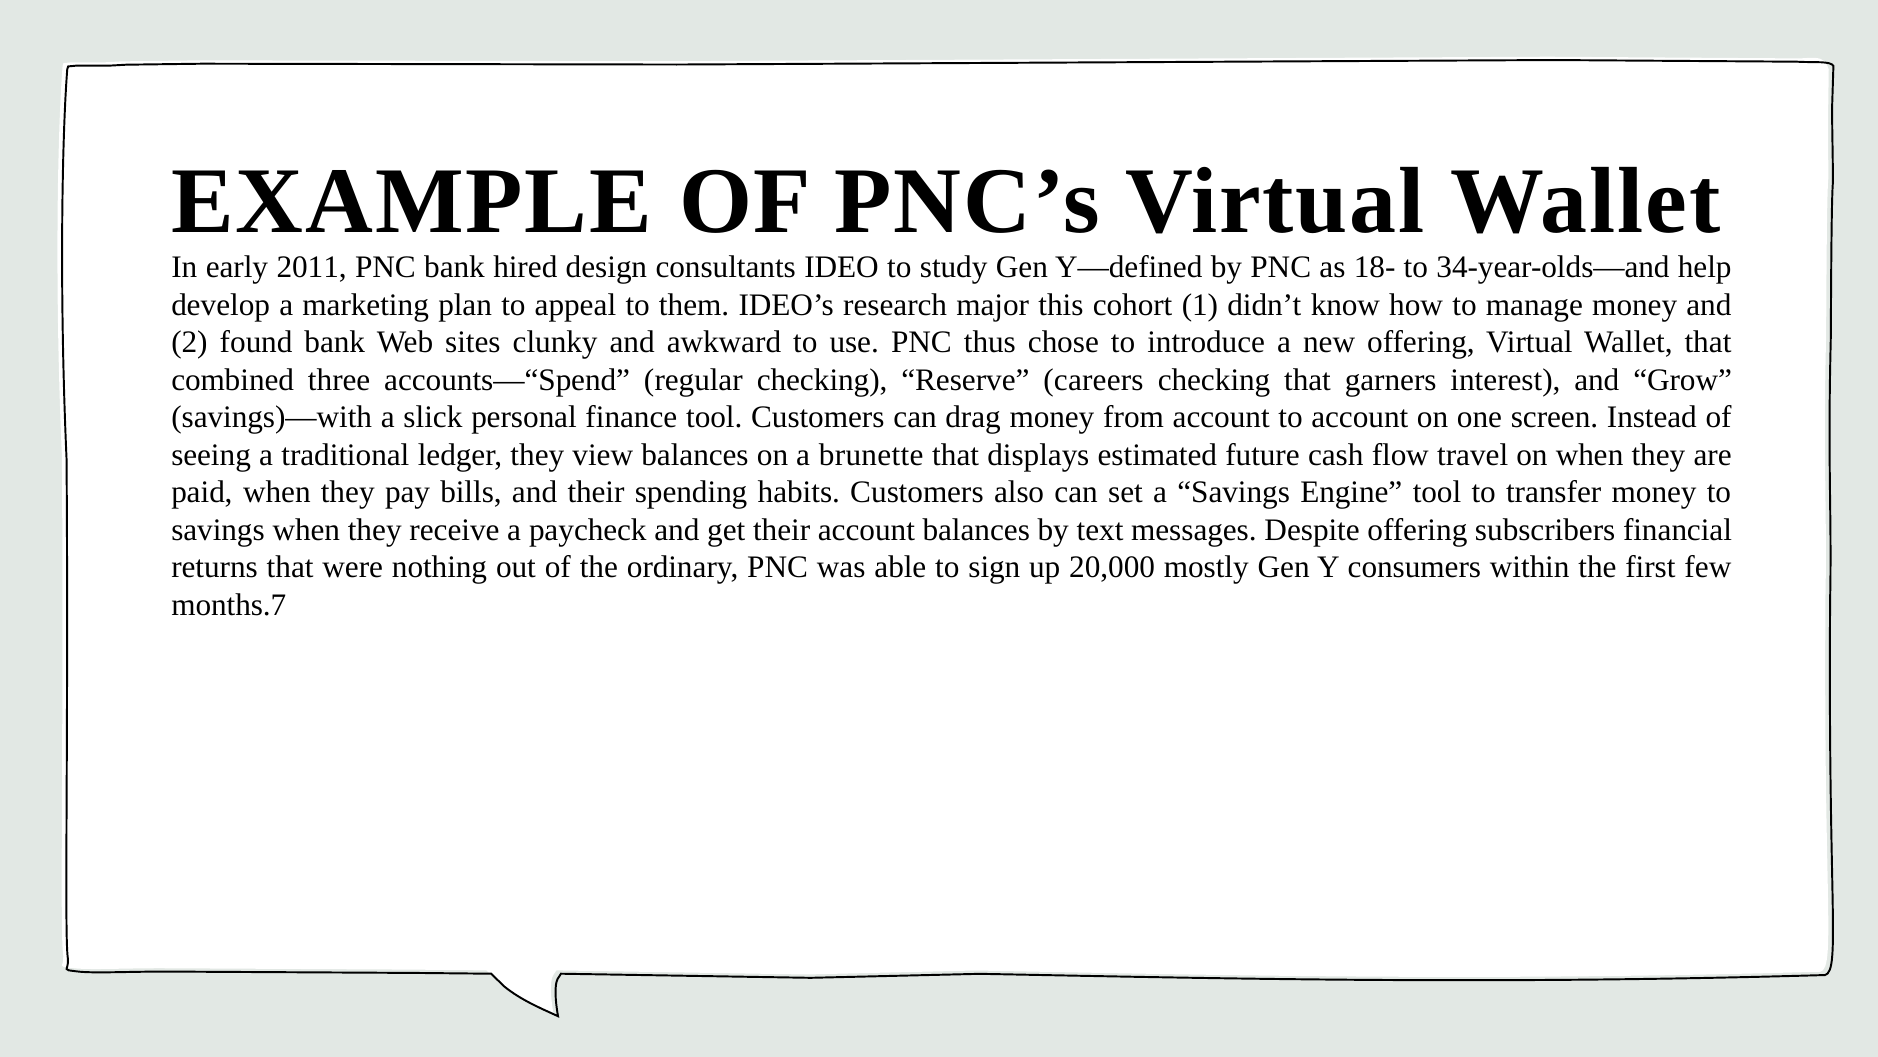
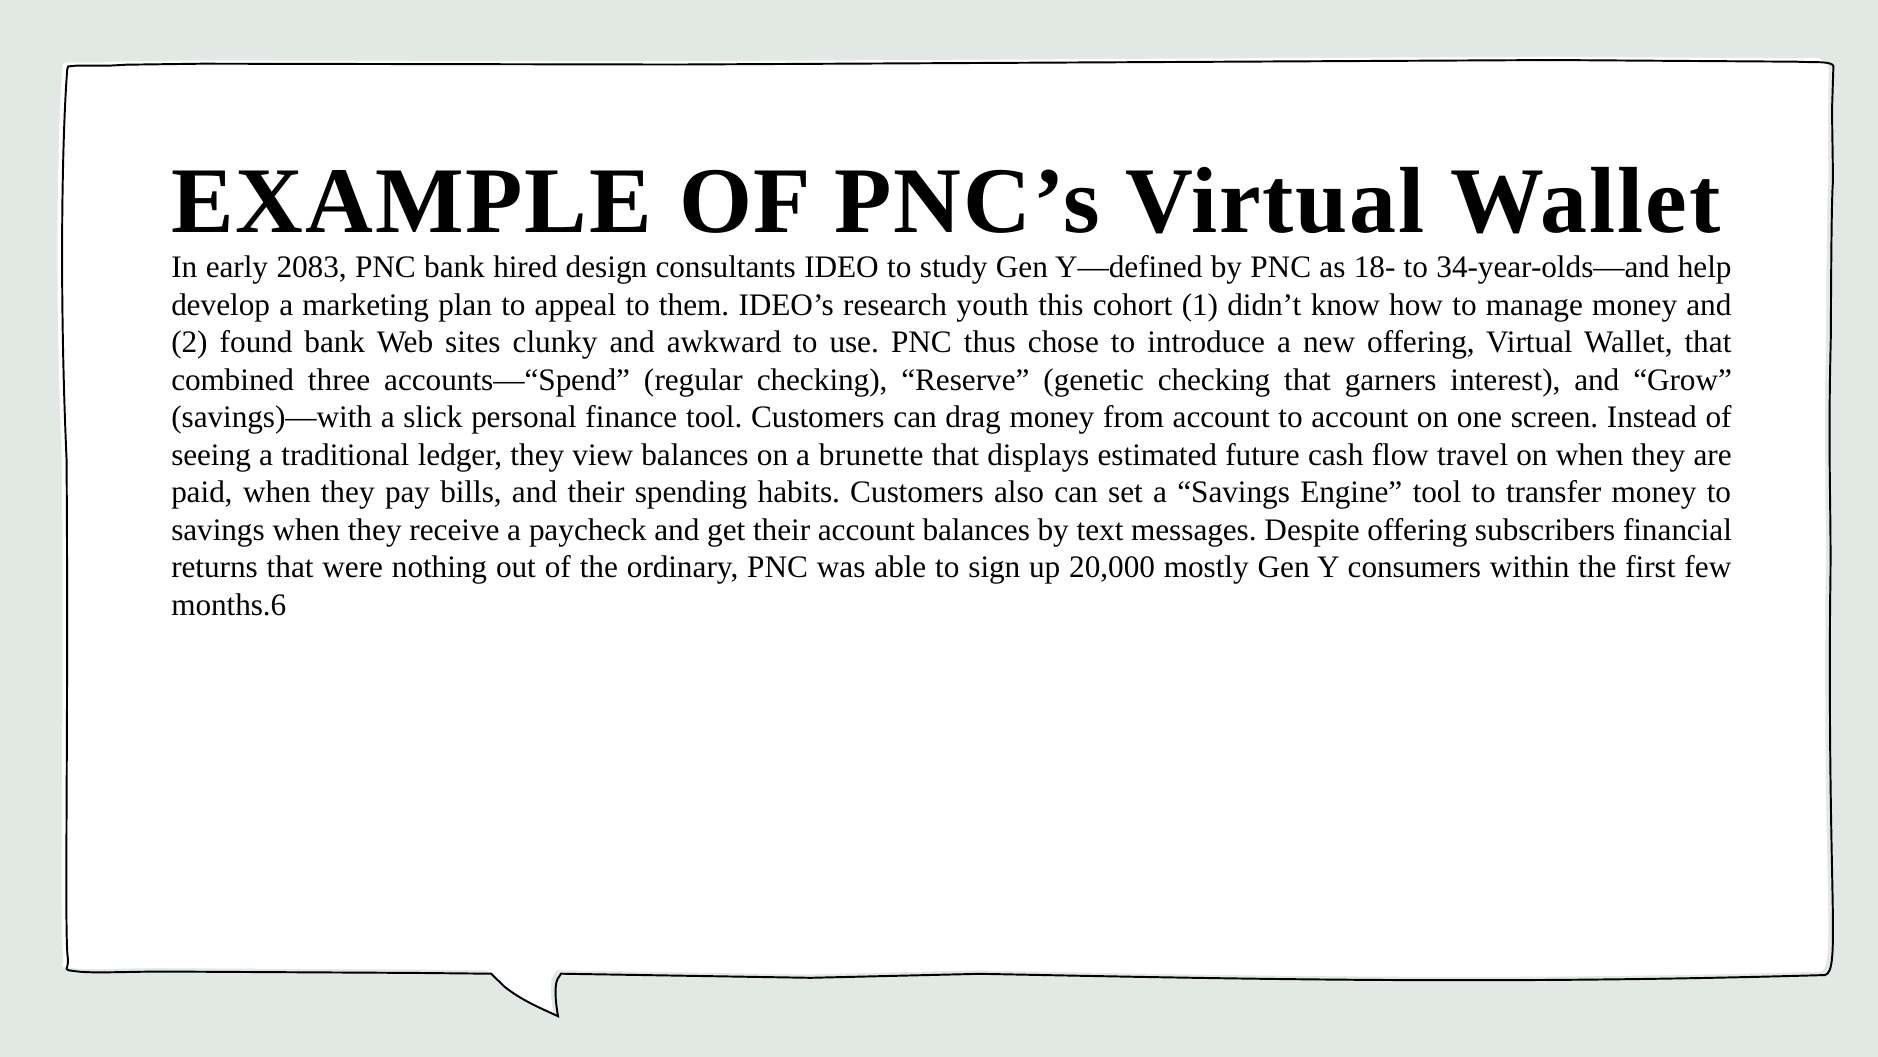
2011: 2011 -> 2083 (312, 267)
major: major -> youth (993, 305)
careers: careers -> genetic (1094, 380)
months.7: months.7 -> months.6 (229, 605)
